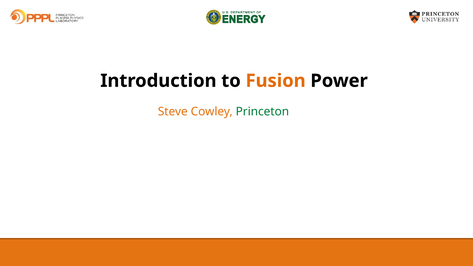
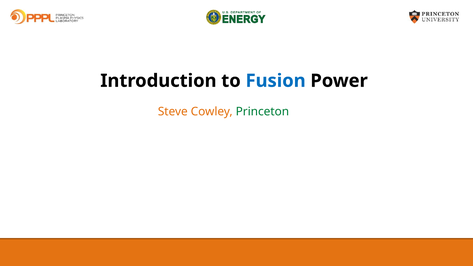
Fusion colour: orange -> blue (276, 81)
